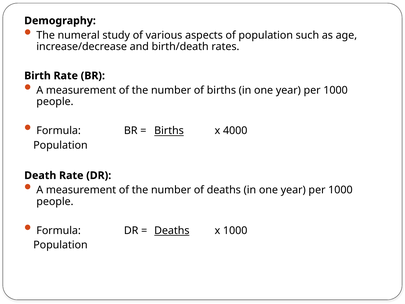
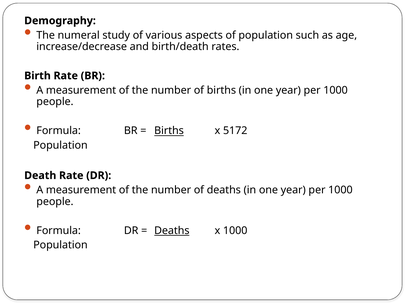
4000: 4000 -> 5172 (235, 131)
